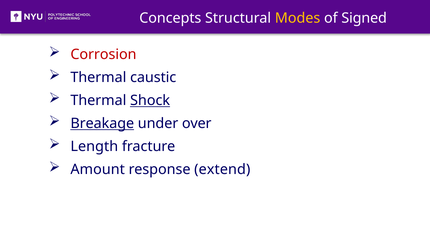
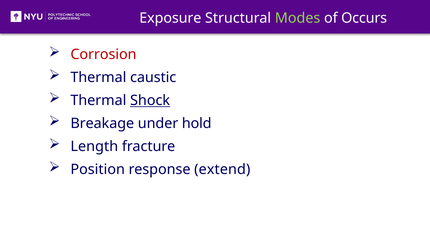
Concepts: Concepts -> Exposure (170, 18)
Modes colour: yellow -> light green (298, 18)
Signed: Signed -> Occurs (364, 18)
Breakage underline: present -> none (102, 123)
over: over -> hold (197, 123)
Amount: Amount -> Position (98, 169)
